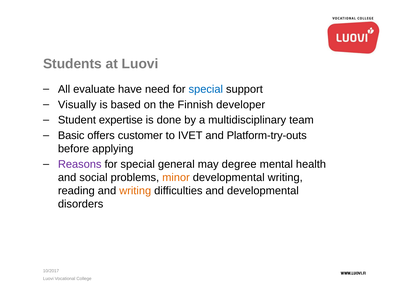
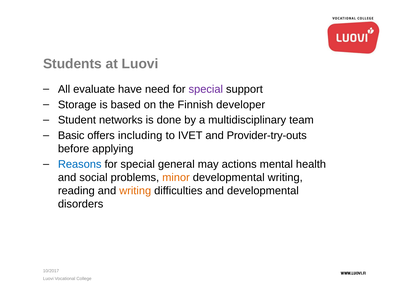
special colour: blue -> purple (206, 89)
Visually: Visually -> Storage (77, 105)
expertise: expertise -> networks (121, 120)
customer: customer -> including (140, 135)
Platform-try-outs: Platform-try-outs -> Provider-try-outs (267, 135)
Reasons colour: purple -> blue (80, 164)
degree: degree -> actions (239, 164)
